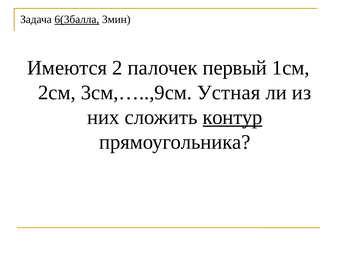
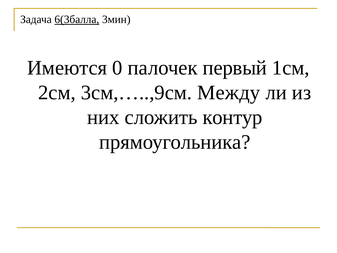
2: 2 -> 0 (117, 68)
Устная: Устная -> Между (229, 92)
контур underline: present -> none (233, 117)
